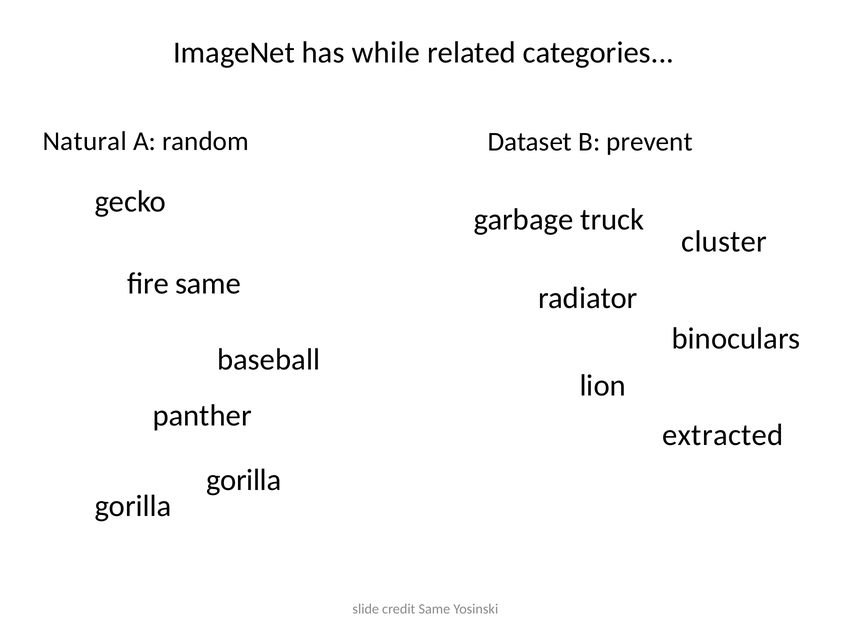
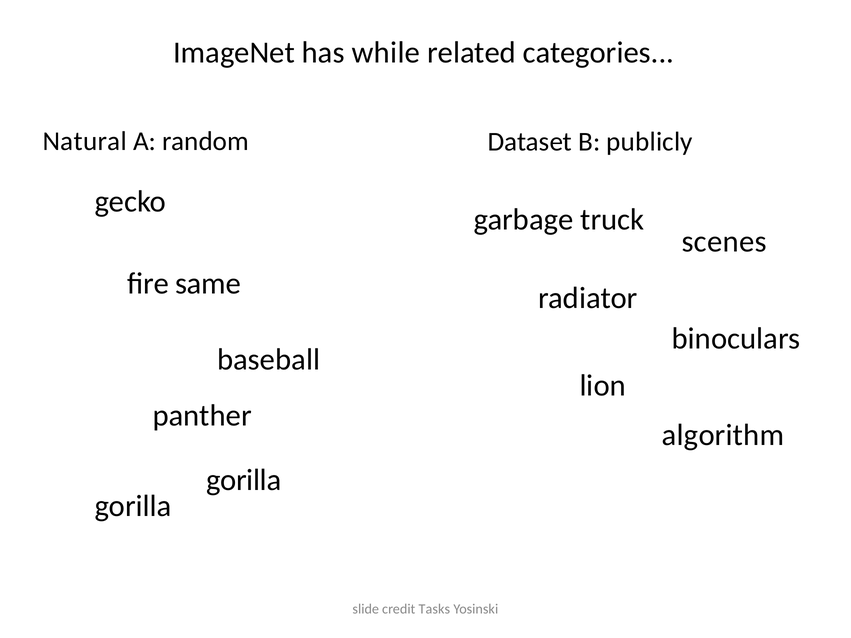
prevent: prevent -> publicly (650, 142)
cluster: cluster -> scenes (724, 242)
extracted: extracted -> algorithm (723, 435)
credit Same: Same -> Tasks (434, 609)
